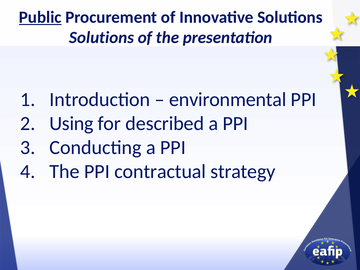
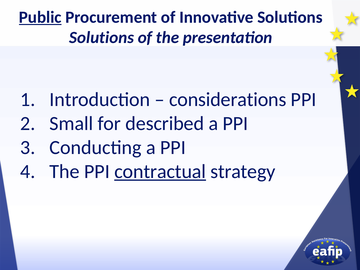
environmental: environmental -> considerations (228, 100)
Using: Using -> Small (71, 124)
contractual underline: none -> present (160, 172)
